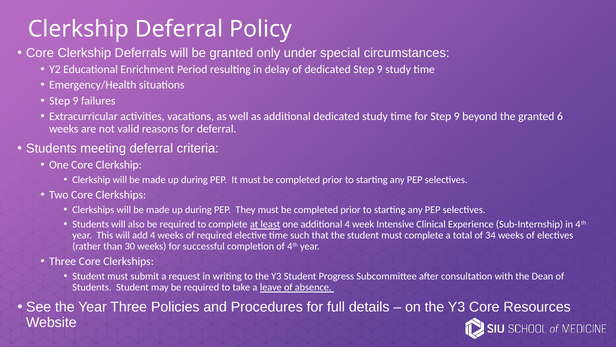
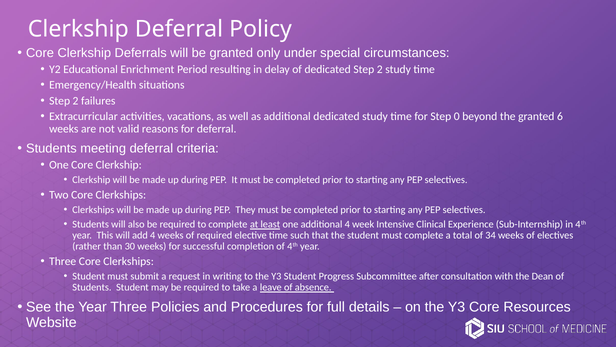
dedicated Step 9: 9 -> 2 (380, 69)
9: 9 -> 2 (76, 101)
for Step 9: 9 -> 0 (457, 116)
